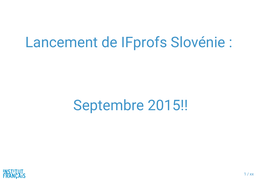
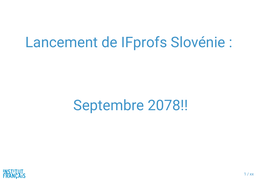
2015: 2015 -> 2078 (168, 106)
